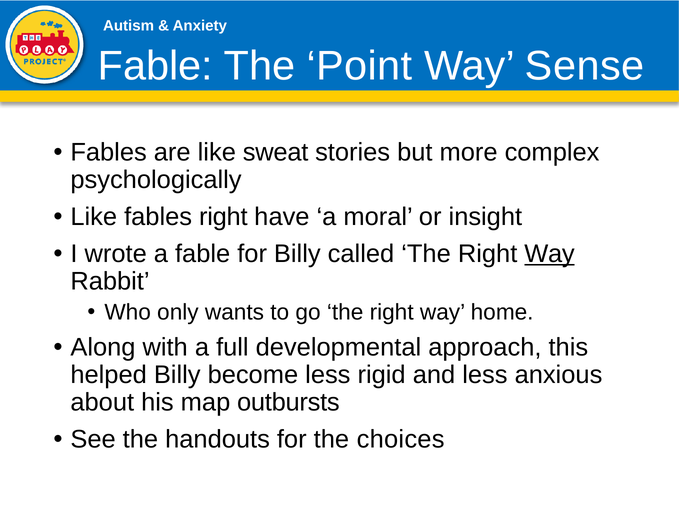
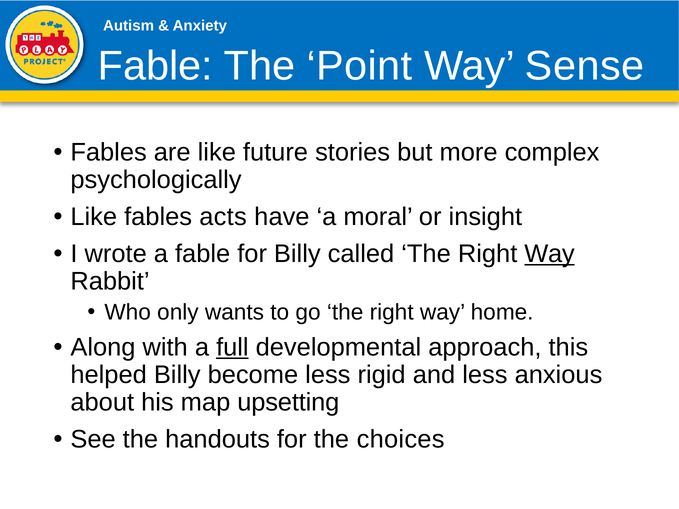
sweat: sweat -> future (275, 153)
fables right: right -> acts (223, 217)
full underline: none -> present (232, 348)
outbursts: outbursts -> upsetting (288, 403)
